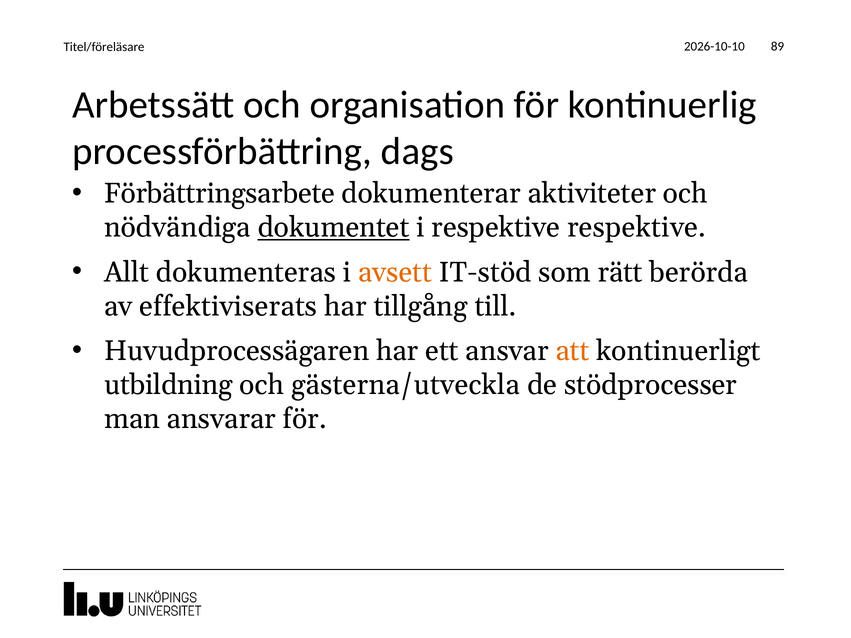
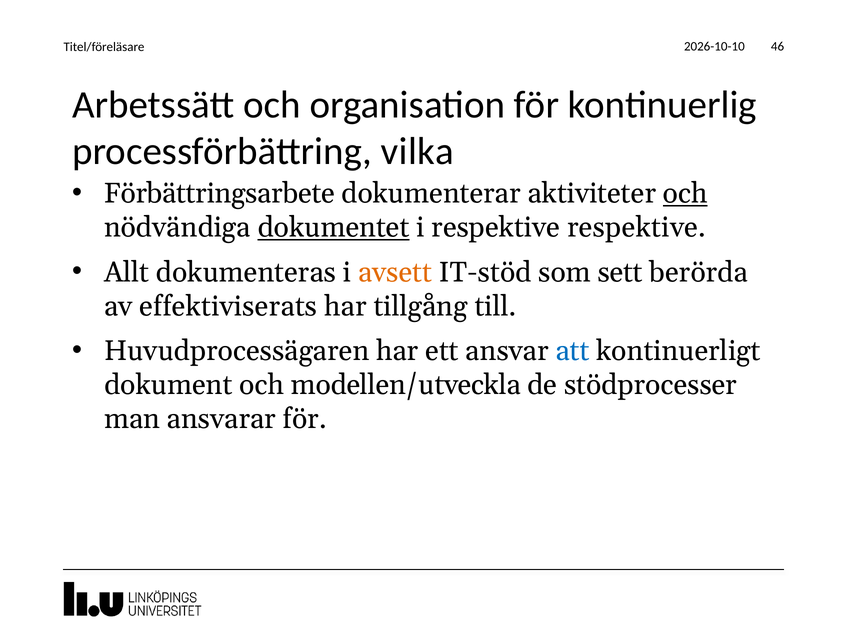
89: 89 -> 46 (778, 47)
dags: dags -> vilka (417, 152)
och underline: none -> present (685, 194)
rätt: rätt -> sett (620, 272)
att colour: orange -> blue (573, 351)
utbildning: utbildning -> dokument (168, 385)
gästerna/utveckla: gästerna/utveckla -> modellen/utveckla (406, 385)
